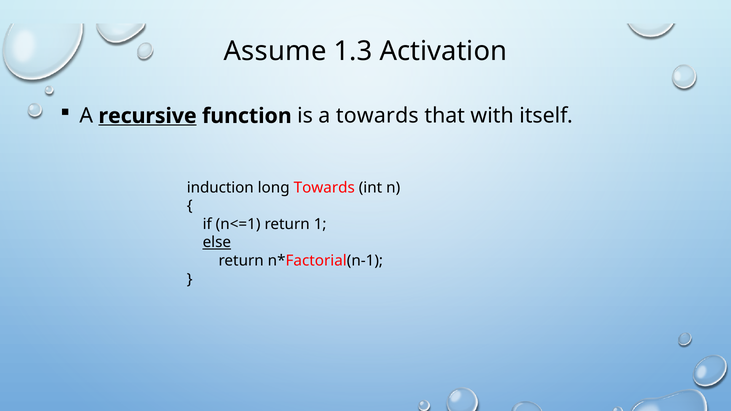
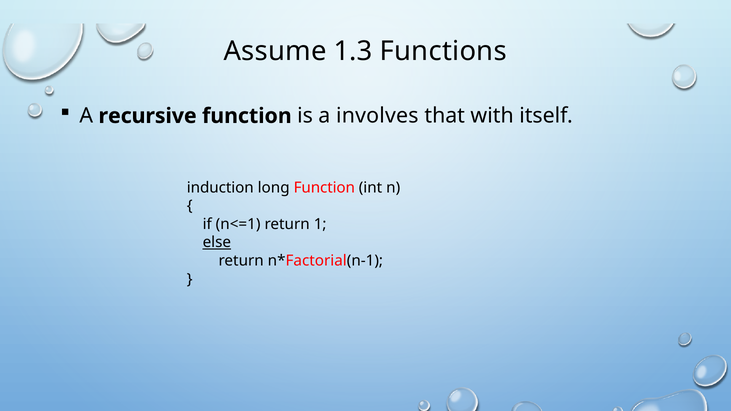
Activation: Activation -> Functions (443, 51)
recursive underline: present -> none (148, 116)
a towards: towards -> involves (377, 116)
long Towards: Towards -> Function (324, 188)
